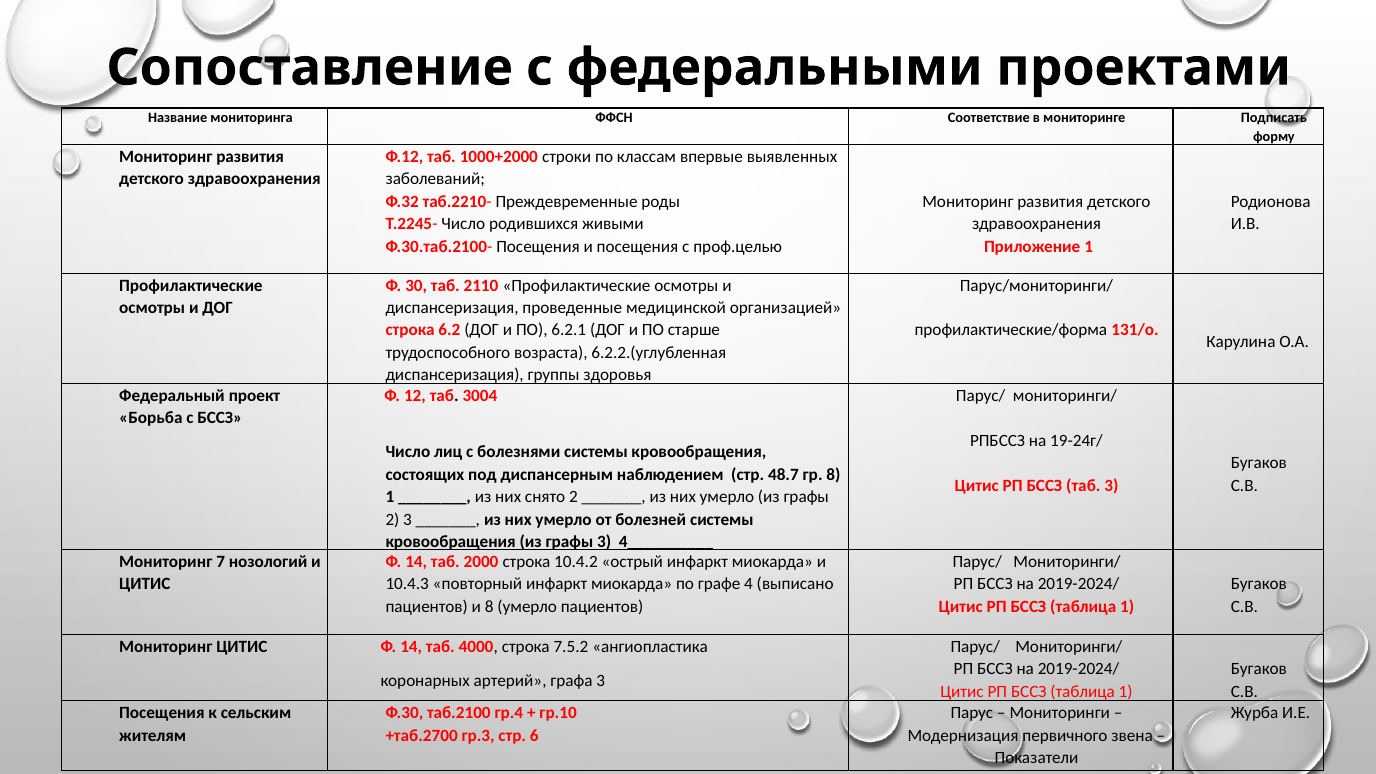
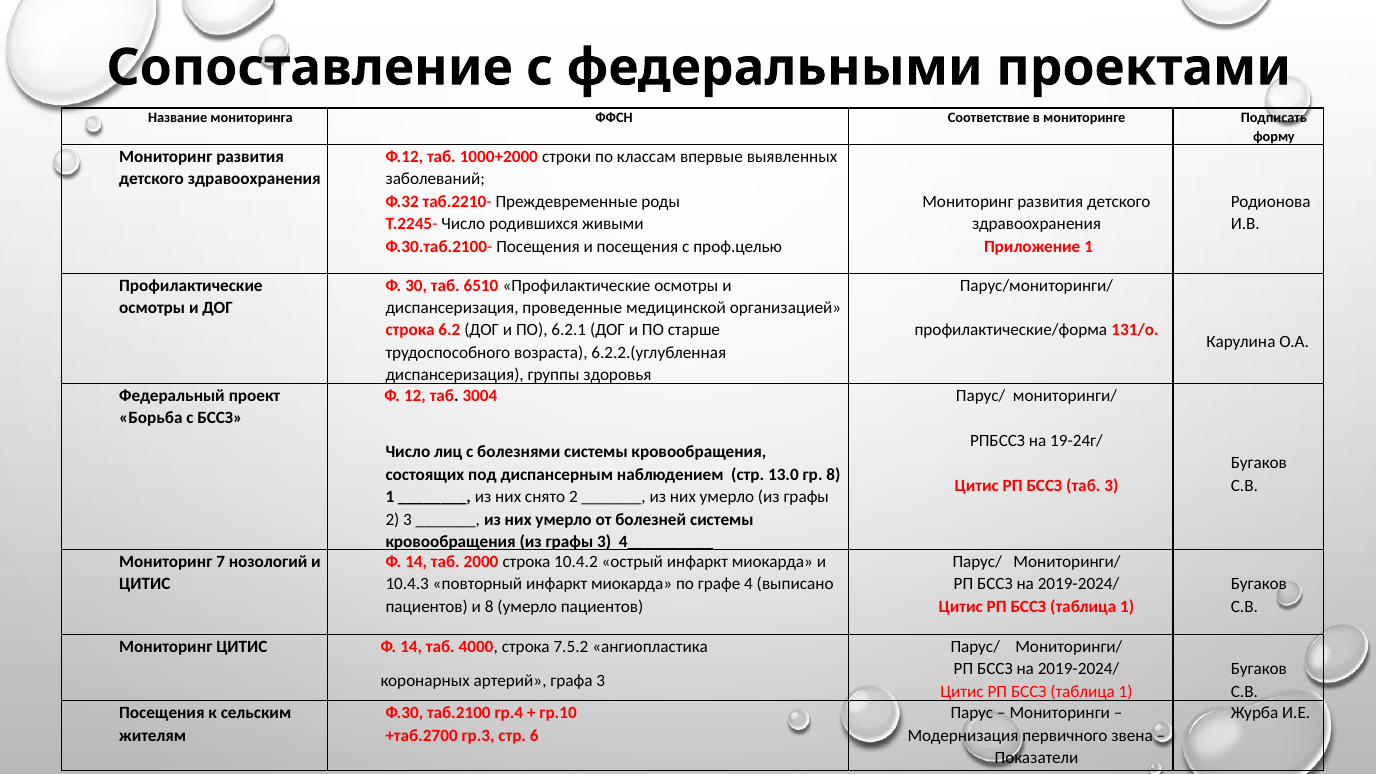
2110: 2110 -> 6510 (481, 285)
48.7: 48.7 -> 13.0 (783, 475)
